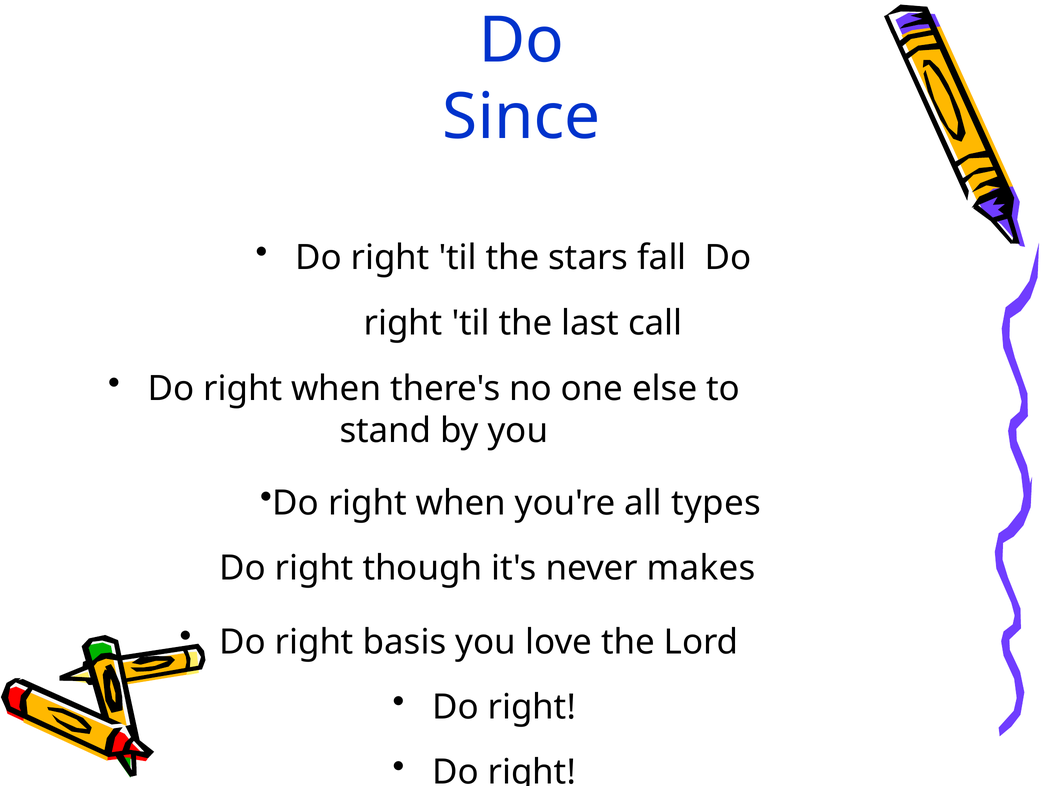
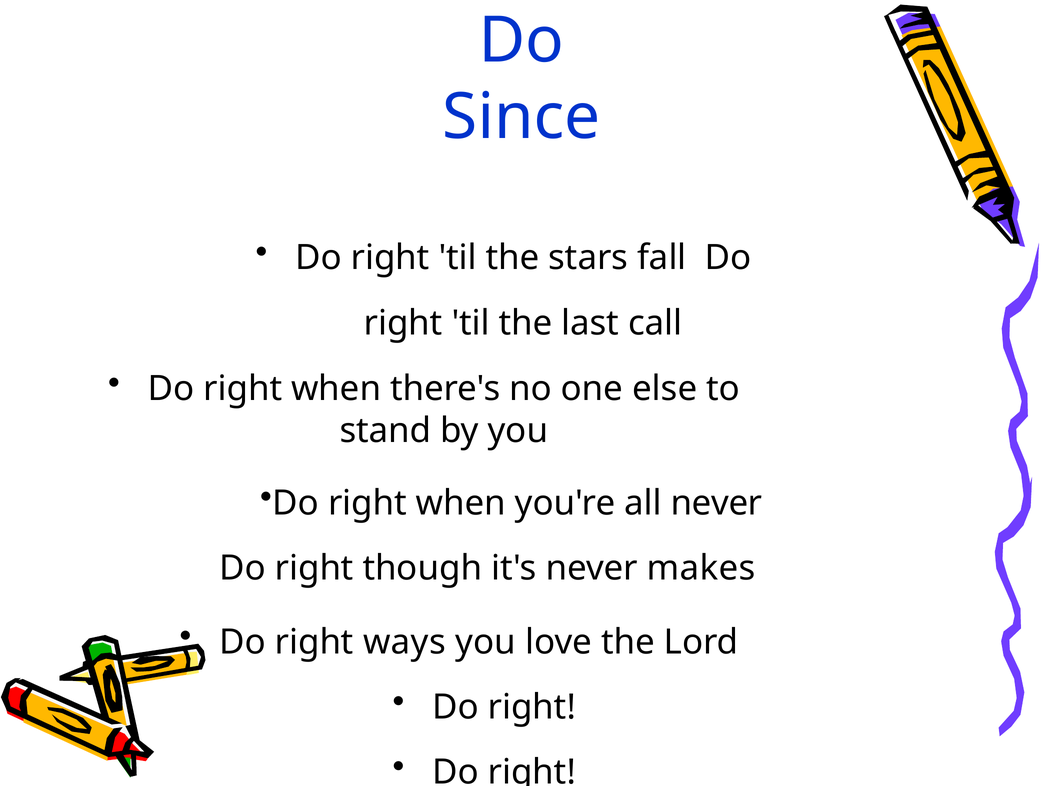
all types: types -> never (717, 503)
basis: basis -> ways (404, 642)
